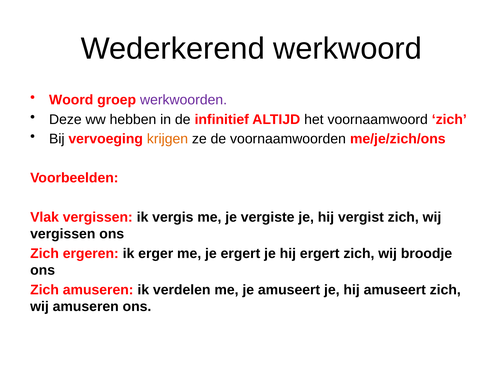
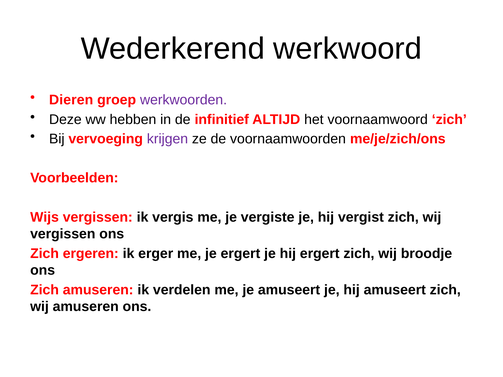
Woord: Woord -> Dieren (71, 100)
krijgen colour: orange -> purple (167, 139)
Vlak: Vlak -> Wijs (45, 217)
